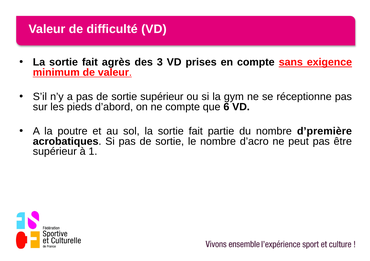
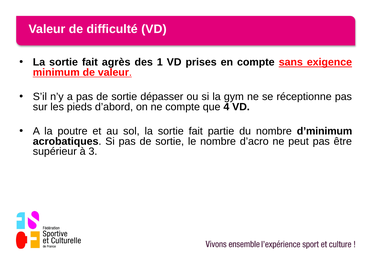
3: 3 -> 1 (160, 62)
sortie supérieur: supérieur -> dépasser (162, 97)
6: 6 -> 4 (226, 107)
d’première: d’première -> d’minimum (325, 132)
1: 1 -> 3 (93, 152)
